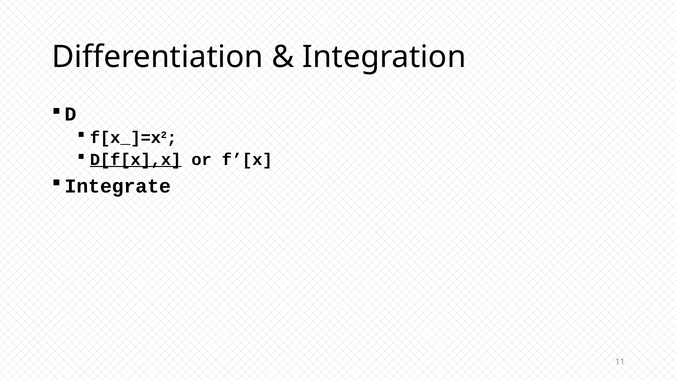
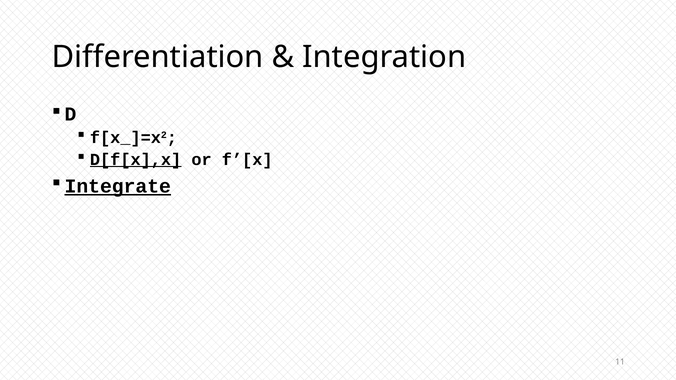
Integrate underline: none -> present (118, 186)
